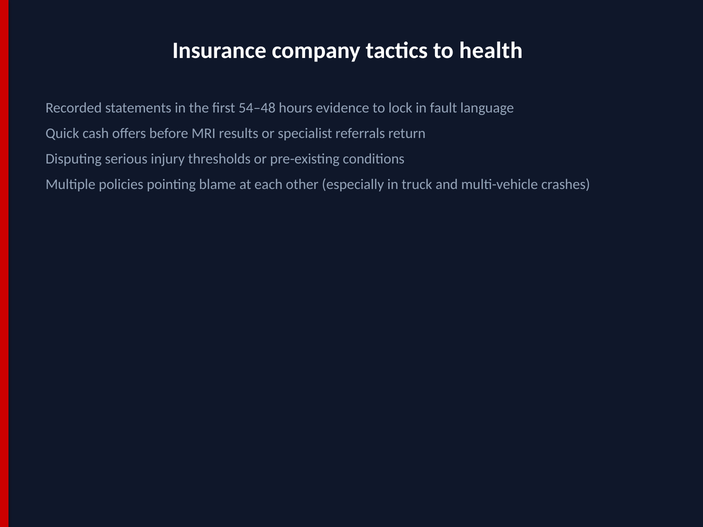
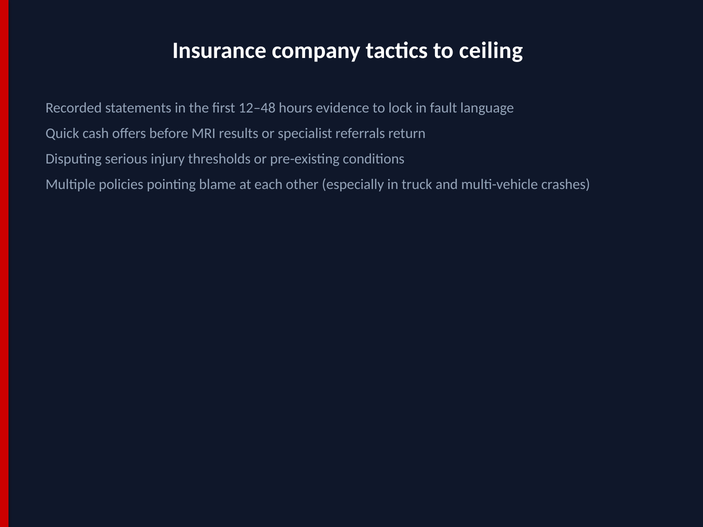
health: health -> ceiling (491, 51)
54–48: 54–48 -> 12–48 (257, 108)
